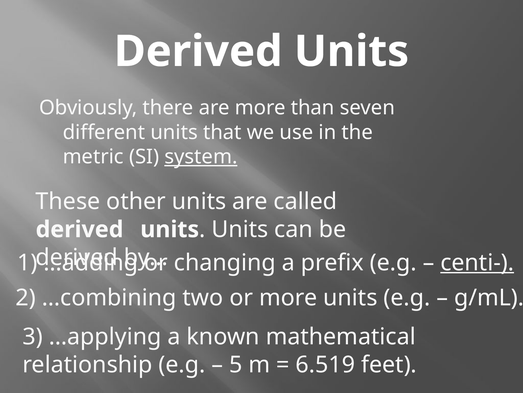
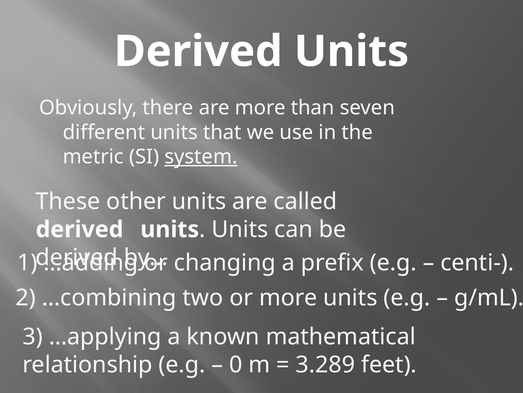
centi- underline: present -> none (477, 262)
5: 5 -> 0 (236, 364)
6.519: 6.519 -> 3.289 (325, 364)
